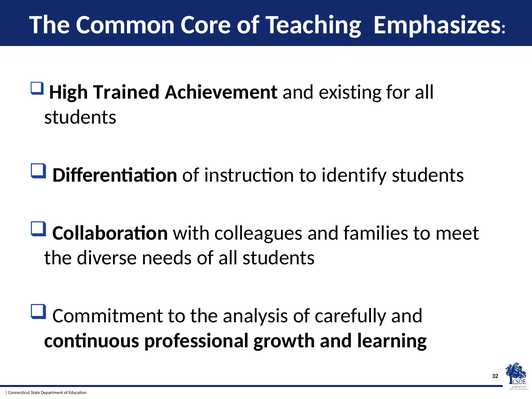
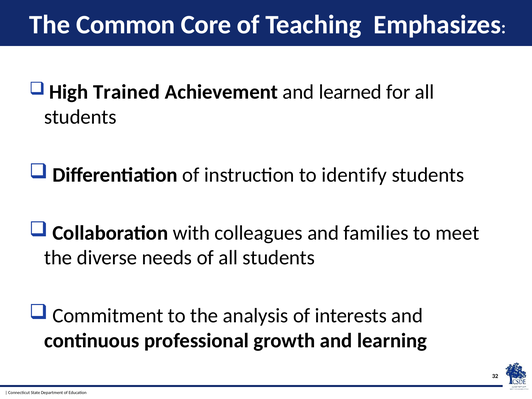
existing: existing -> learned (350, 92)
carefully: carefully -> interests (351, 316)
